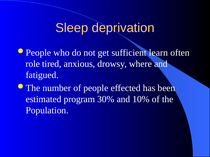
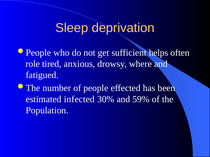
learn: learn -> helps (159, 53)
program: program -> infected (79, 99)
10%: 10% -> 59% (141, 99)
